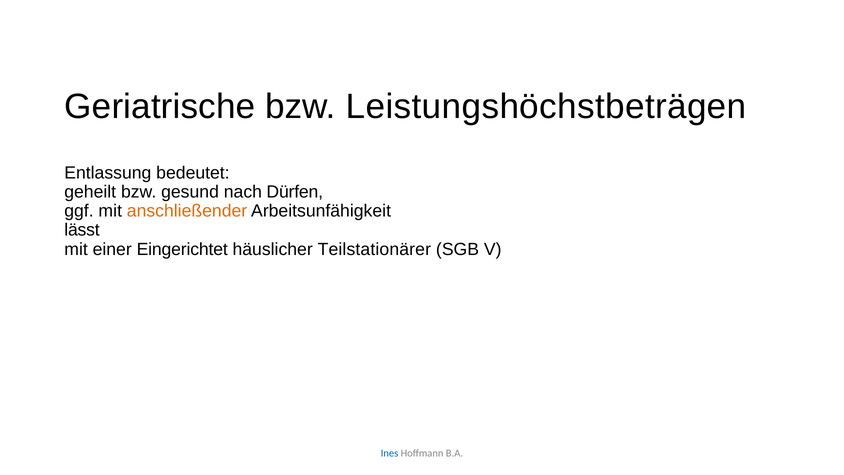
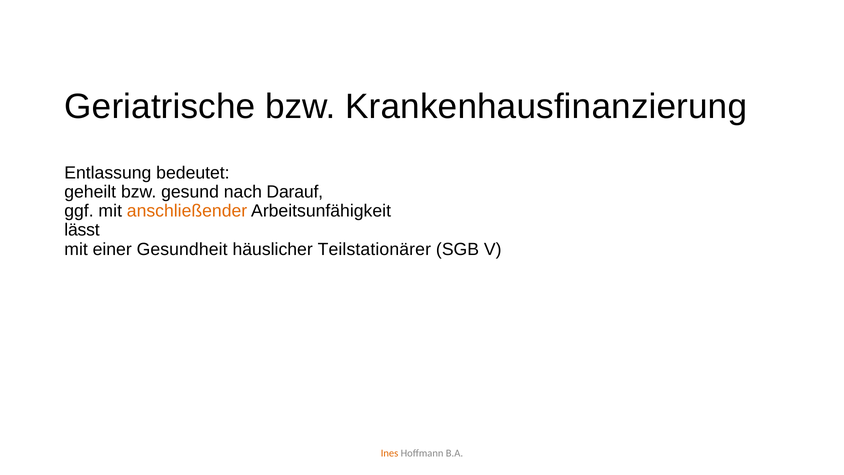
Leistungshöchstbeträgen: Leistungshöchstbeträgen -> Krankenhausfinanzierung (546, 106)
Dürfen: Dürfen -> Darauf (295, 192)
Eingerichtet: Eingerichtet -> Gesundheit (182, 249)
Ines colour: blue -> orange (390, 453)
